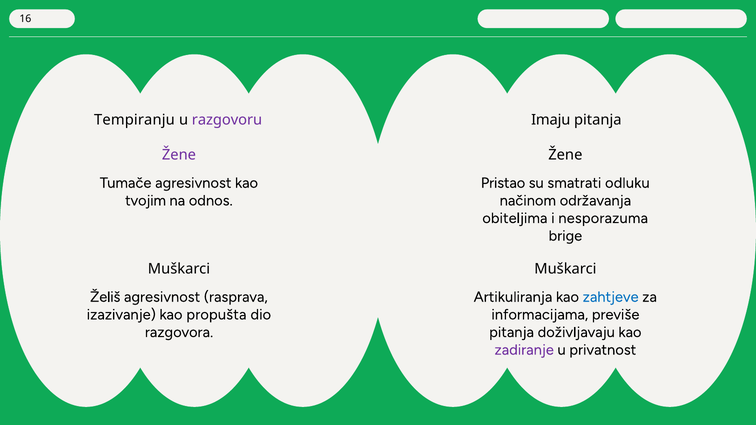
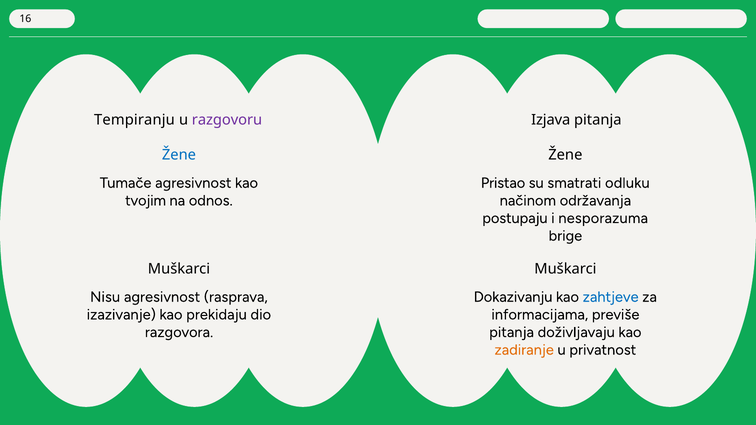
Imaju: Imaju -> Izjava (551, 120)
Žene colour: purple -> blue (179, 155)
obiteljima: obiteljima -> postupaju (515, 218)
Želiš: Želiš -> Nisu (105, 297)
Artikuliranja: Artikuliranja -> Dokazivanju (513, 297)
propušta: propušta -> prekidaju (216, 315)
zadiranje colour: purple -> orange (524, 350)
